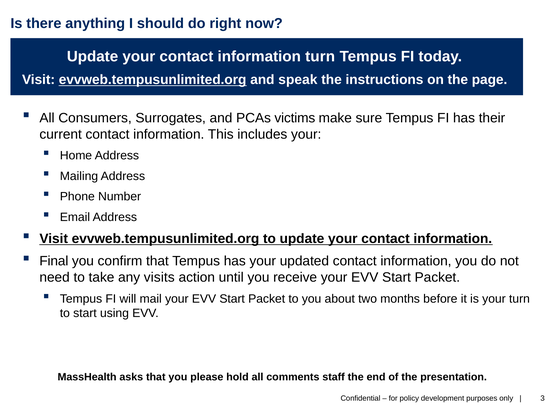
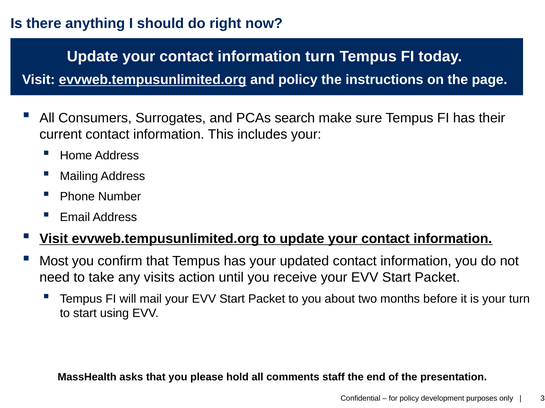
and speak: speak -> policy (298, 80)
victims: victims -> search (295, 118)
Final: Final -> Most (54, 262)
